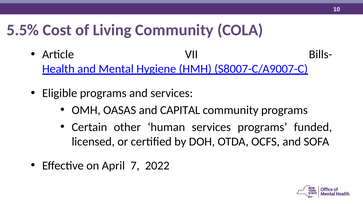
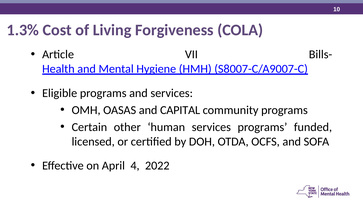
5.5%: 5.5% -> 1.3% (23, 30)
Living Community: Community -> Forgiveness (174, 30)
7: 7 -> 4 (135, 166)
